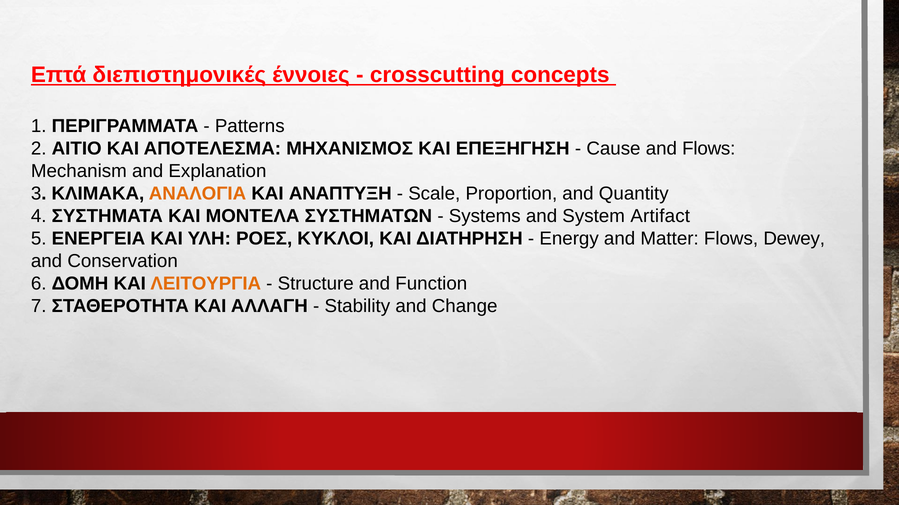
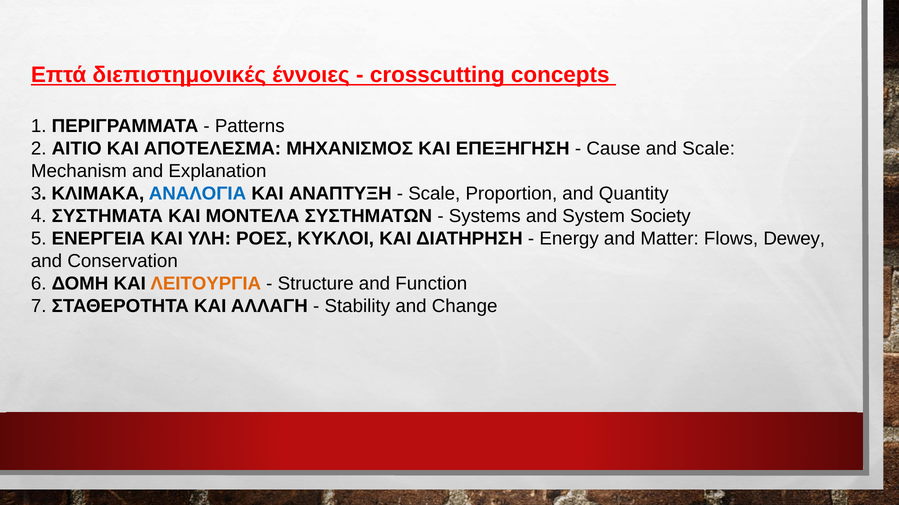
and Flows: Flows -> Scale (709, 149)
ΑΝΑΛΟΓΙΑ colour: orange -> blue (197, 194)
Artifact: Artifact -> Society (660, 216)
